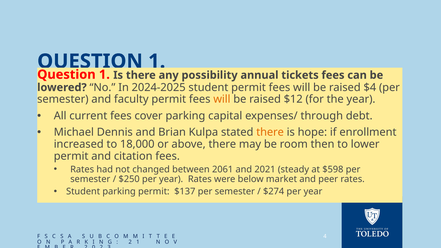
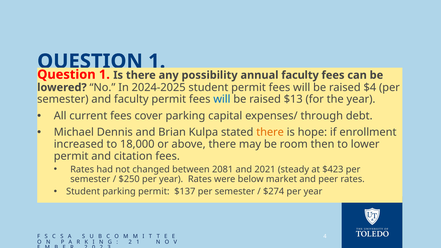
annual tickets: tickets -> faculty (300, 75)
will colour: orange -> blue (222, 99)
$12: $12 -> $13 (293, 99)
2061: 2061 -> 2081 (223, 169)
$598: $598 -> $423 (333, 169)
